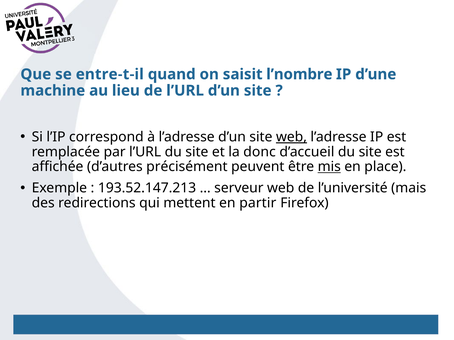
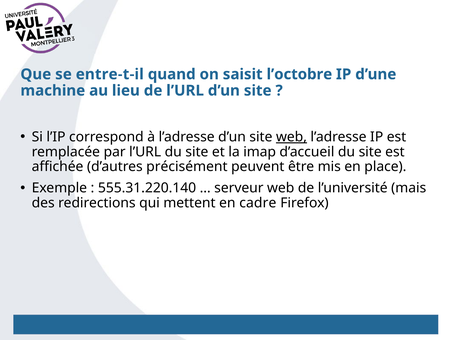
l’nombre: l’nombre -> l’octobre (299, 74)
donc: donc -> imap (260, 152)
mis underline: present -> none (329, 167)
193.52.147.213: 193.52.147.213 -> 555.31.220.140 (147, 188)
partir: partir -> cadre (258, 203)
